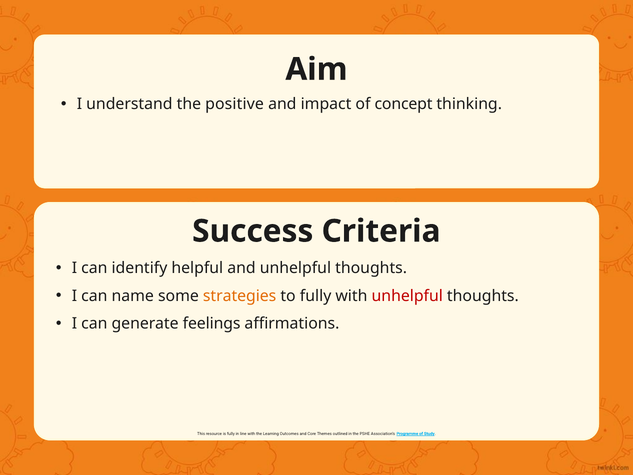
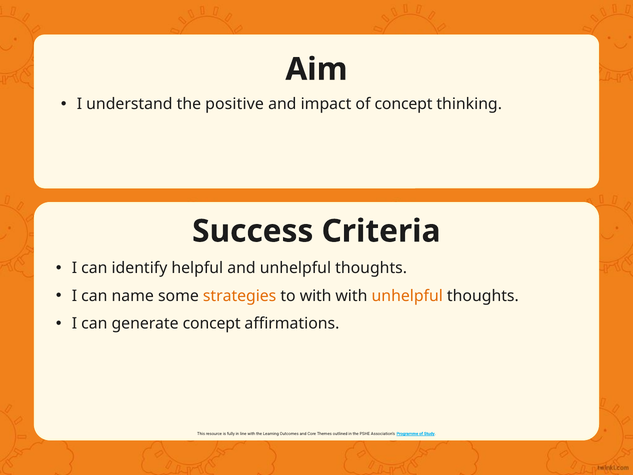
to fully: fully -> with (316, 296)
unhelpful colour: red -> orange (407, 296)
generate feelings: feelings -> concept (212, 324)
